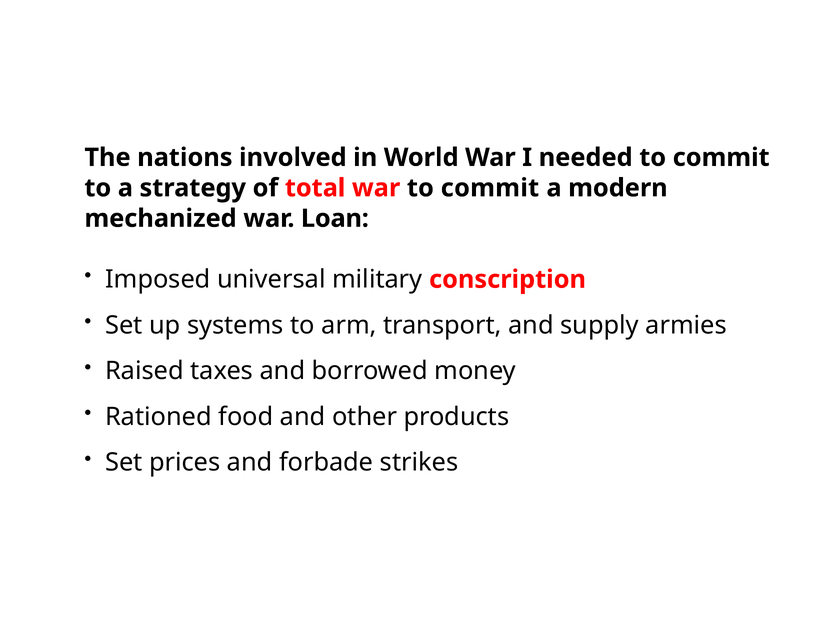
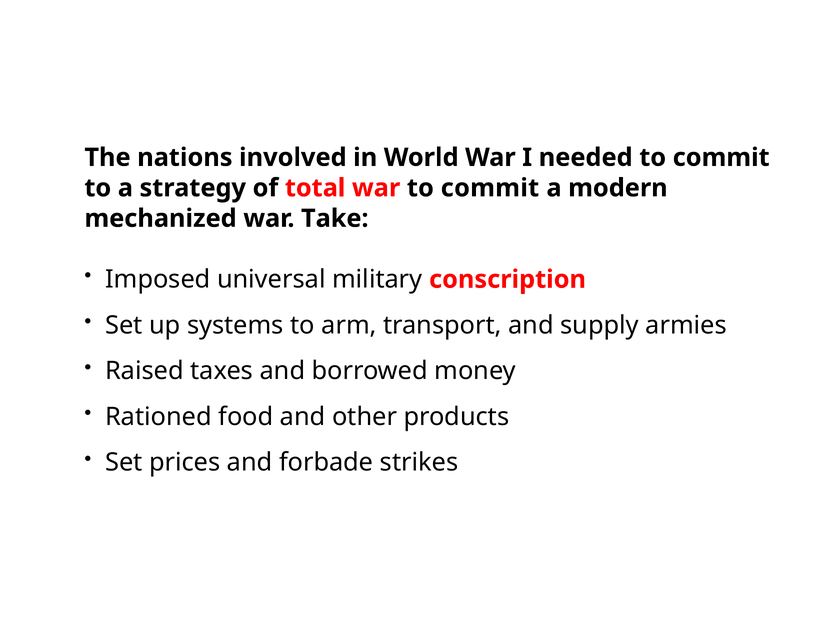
Loan: Loan -> Take (335, 218)
